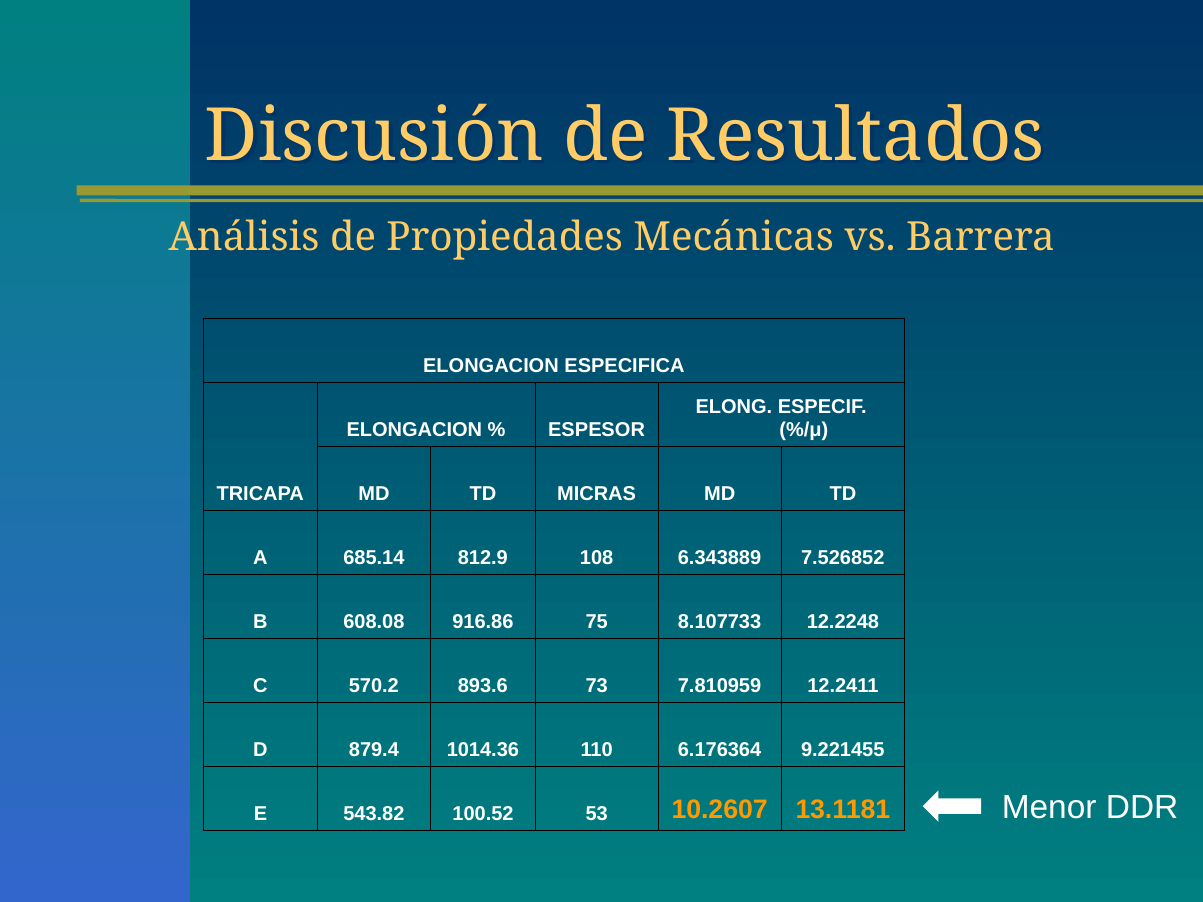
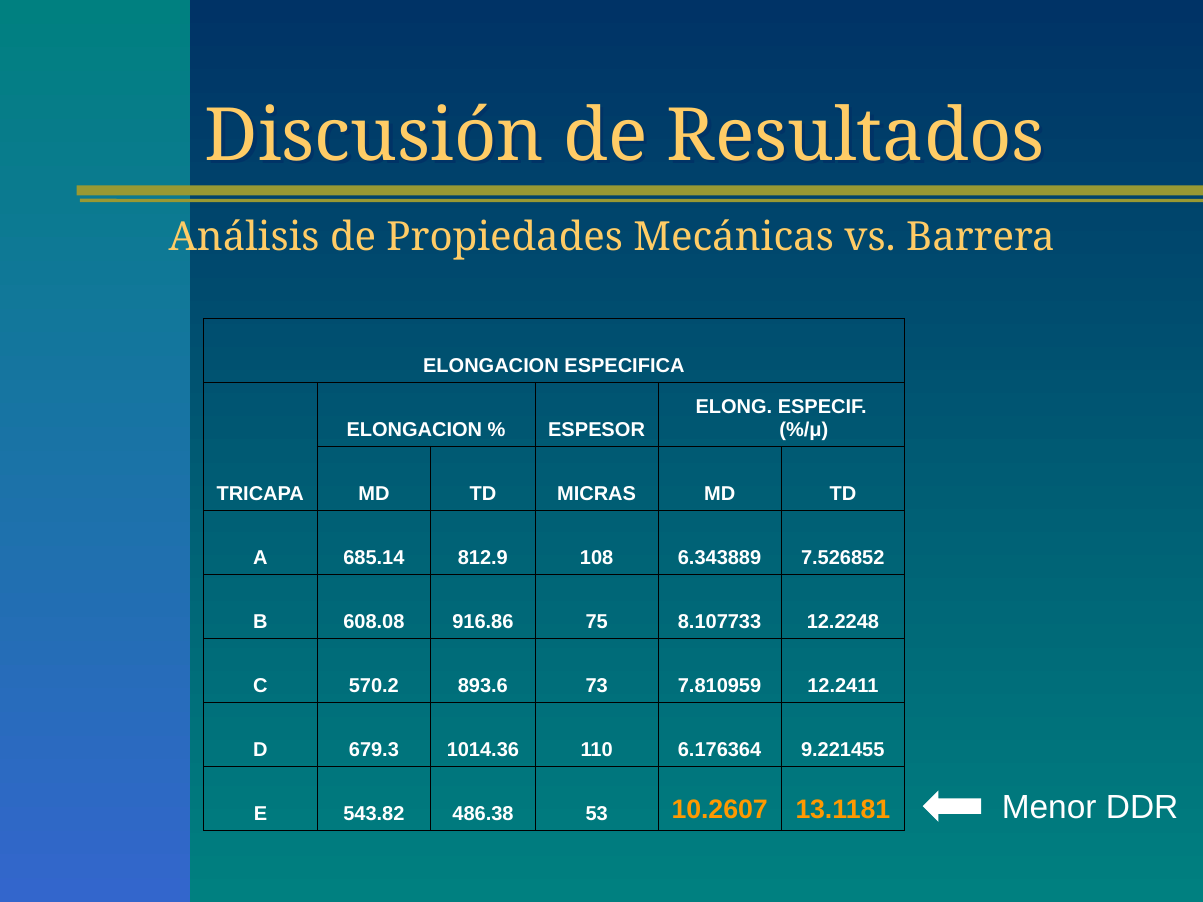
879.4: 879.4 -> 679.3 (374, 750)
100.52: 100.52 -> 486.38 (483, 814)
